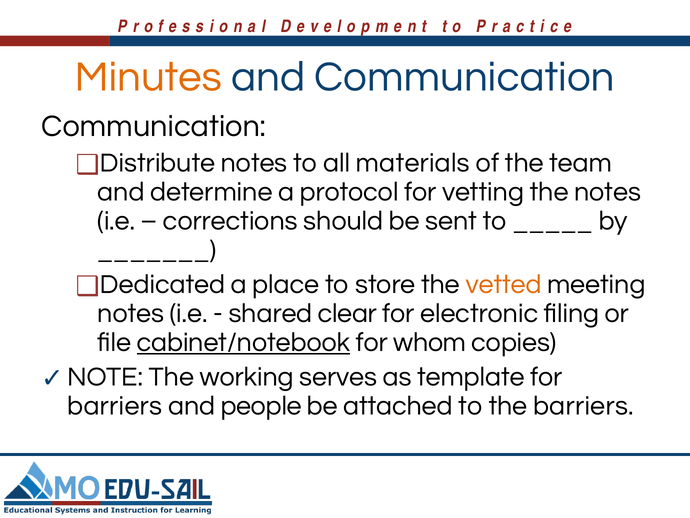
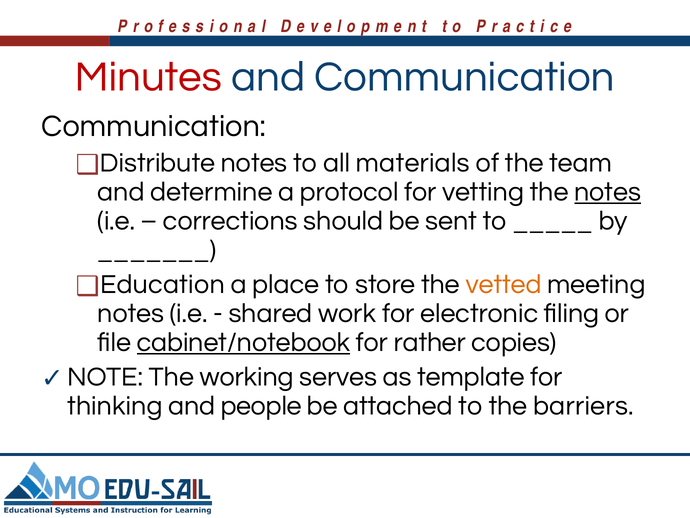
Minutes colour: orange -> red (148, 77)
notes underline: none -> present (608, 192)
Dedicated: Dedicated -> Education (162, 284)
clear: clear -> work (347, 313)
whom: whom -> rather (430, 342)
barriers: barriers -> thinking (115, 405)
